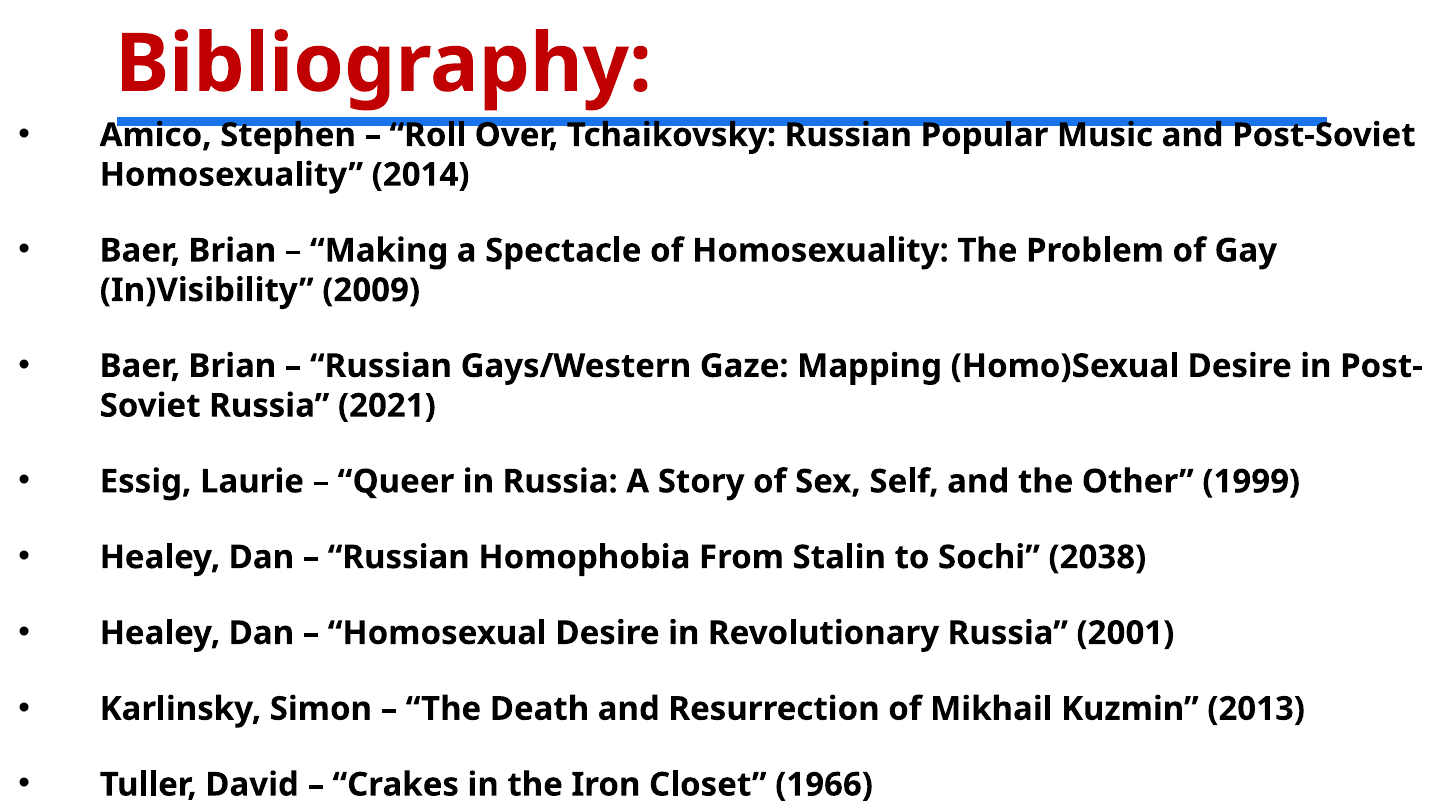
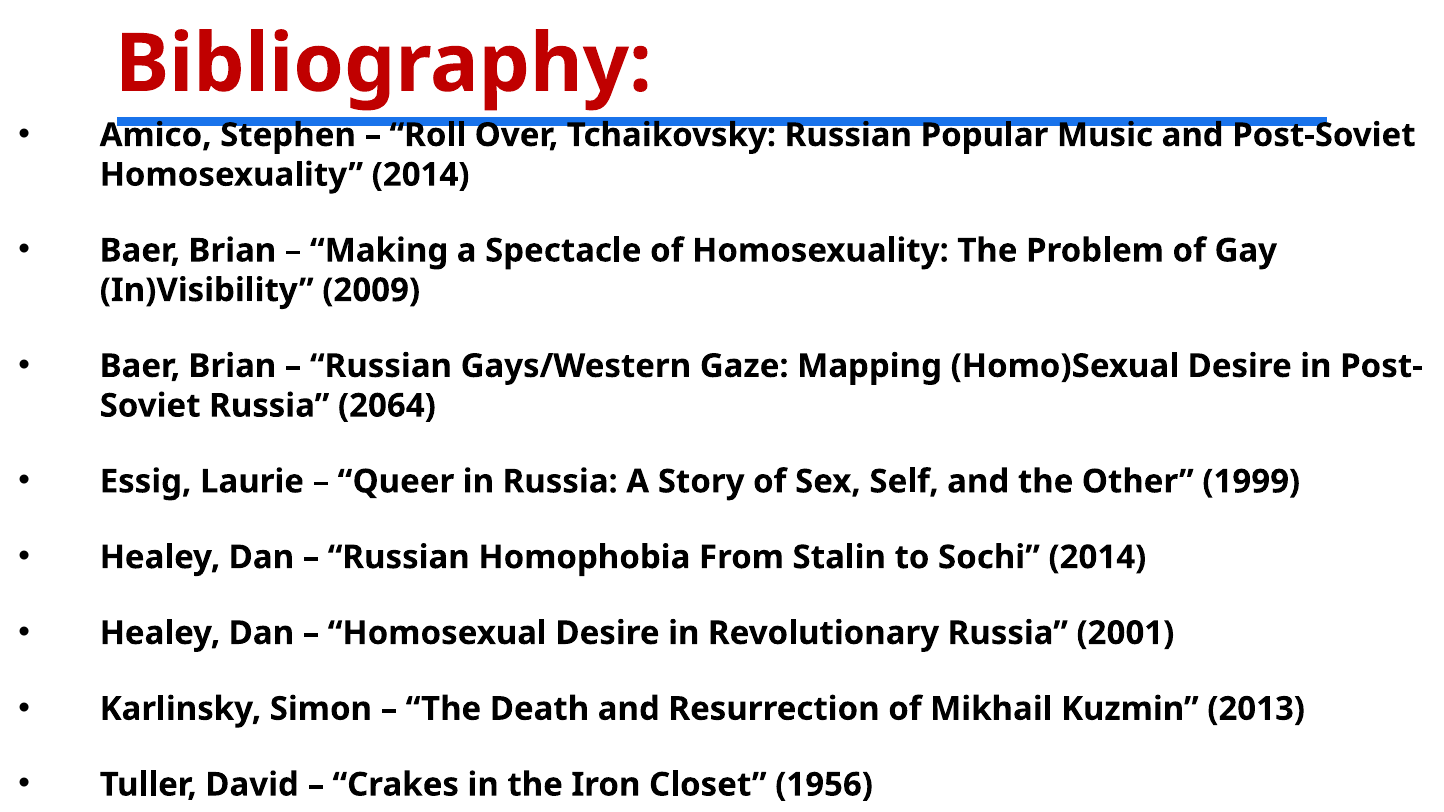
2021: 2021 -> 2064 (387, 406)
Sochi 2038: 2038 -> 2014 (1097, 557)
1966: 1966 -> 1956 (824, 785)
